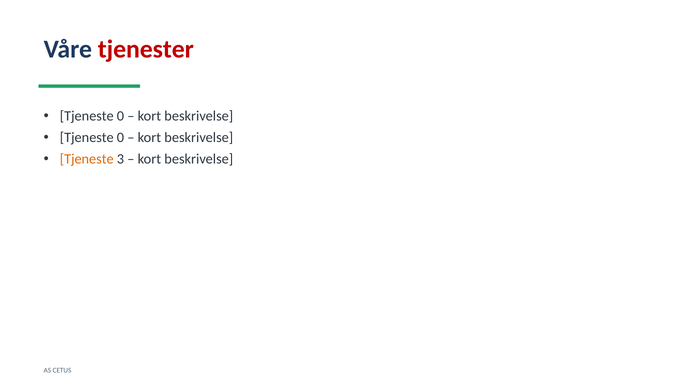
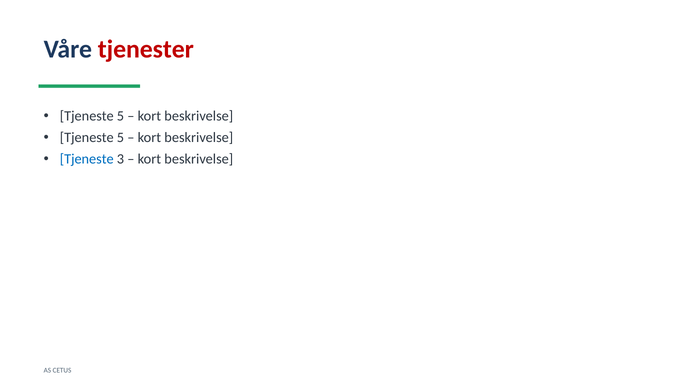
0: 0 -> 5 (120, 116)
0: 0 -> 5 (120, 138)
Tjeneste colour: orange -> blue (87, 159)
